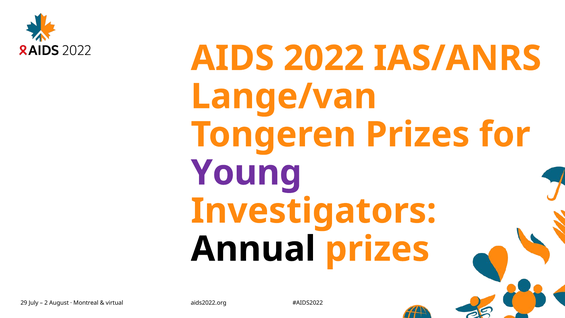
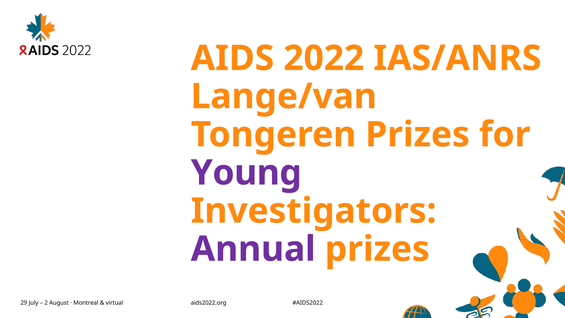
Annual colour: black -> purple (253, 249)
